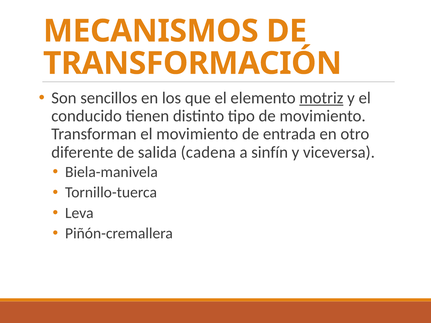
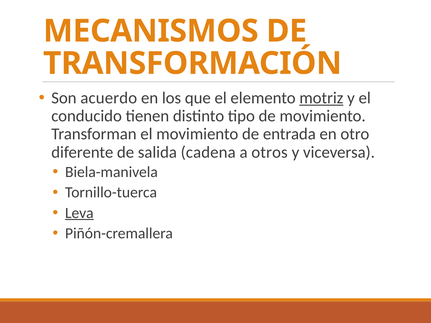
sencillos: sencillos -> acuerdo (109, 98)
sinfín: sinfín -> otros (270, 152)
Leva underline: none -> present (79, 213)
